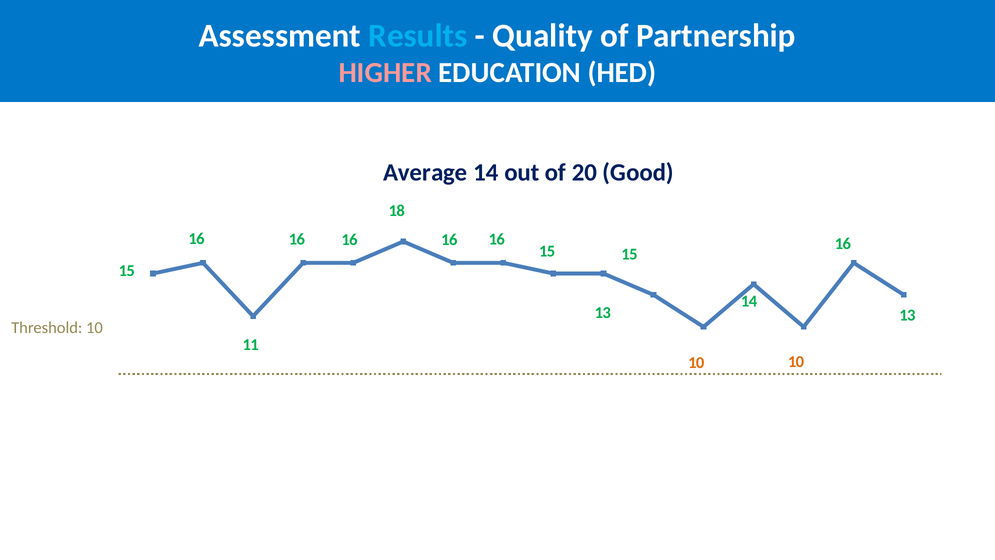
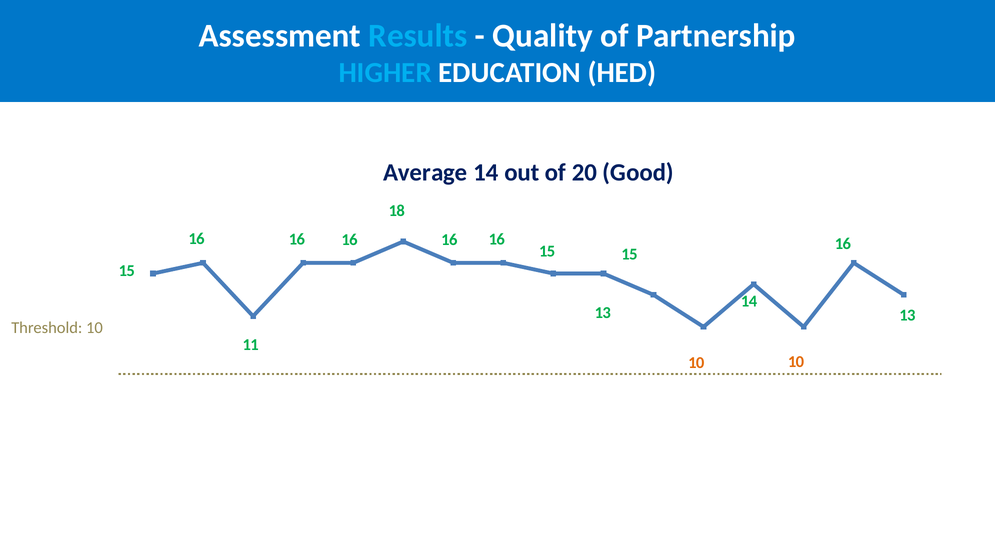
HIGHER colour: pink -> light blue (385, 73)
